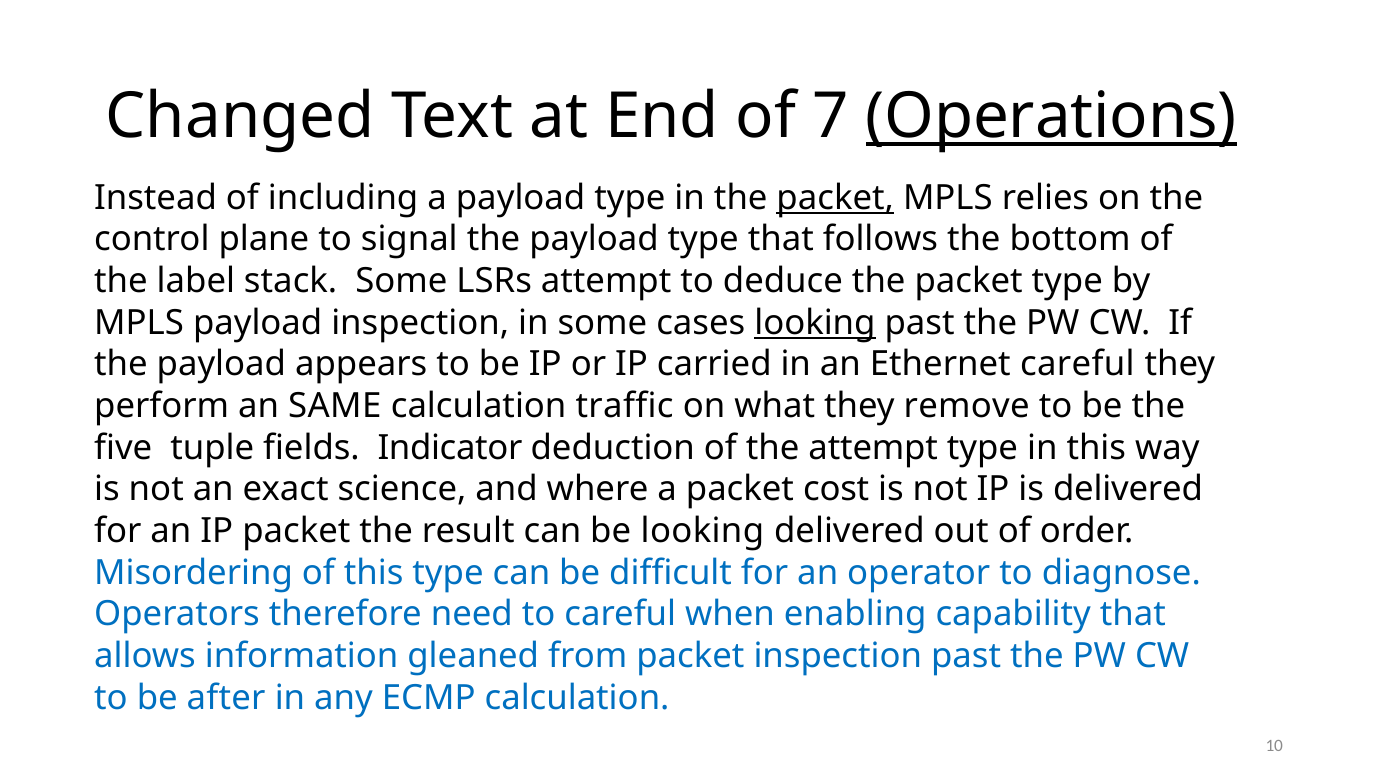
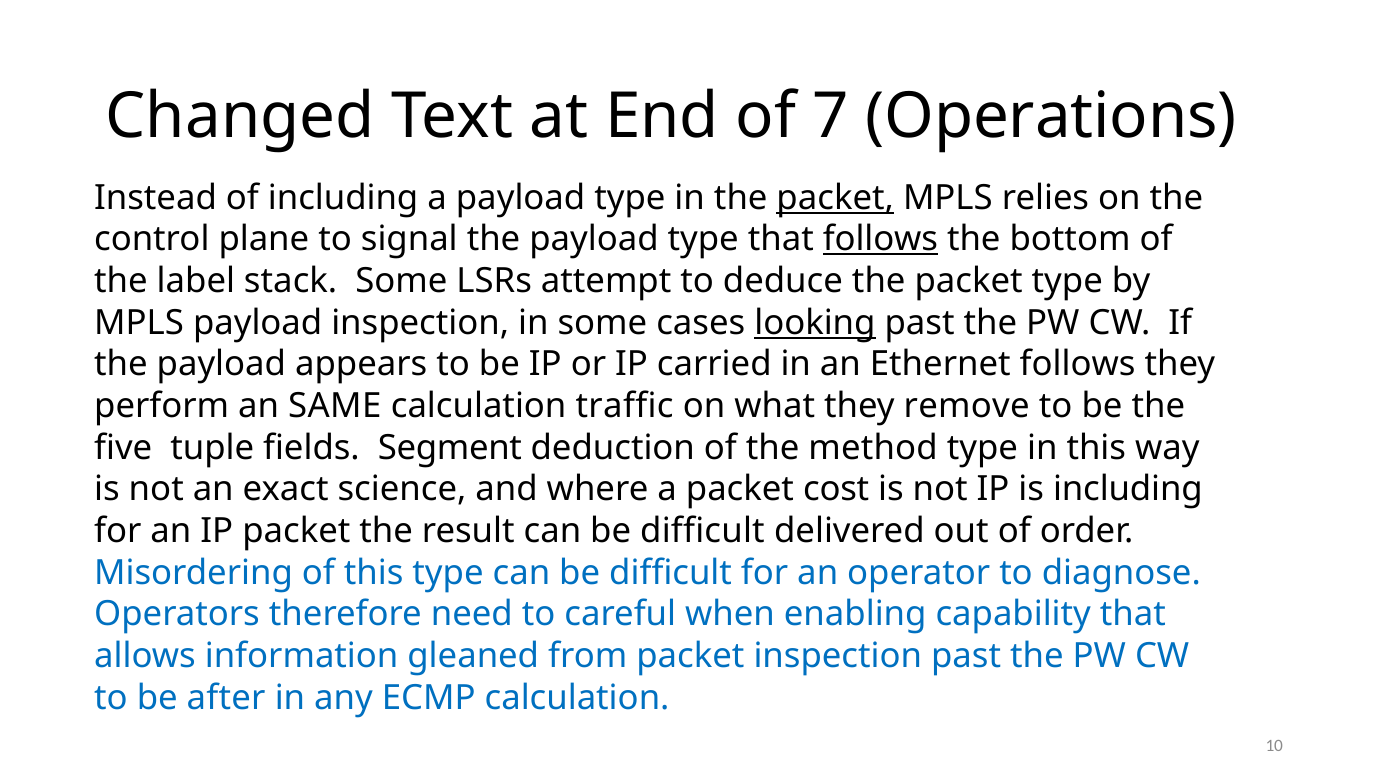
Operations underline: present -> none (1051, 117)
follows underline: none -> present (880, 240)
Ethernet careful: careful -> follows (1078, 365)
Indicator: Indicator -> Segment (450, 448)
the attempt: attempt -> method (873, 448)
is delivered: delivered -> including (1128, 490)
result can be looking: looking -> difficult (702, 531)
